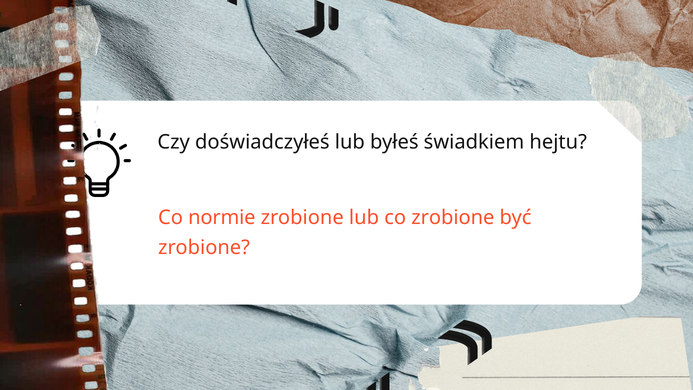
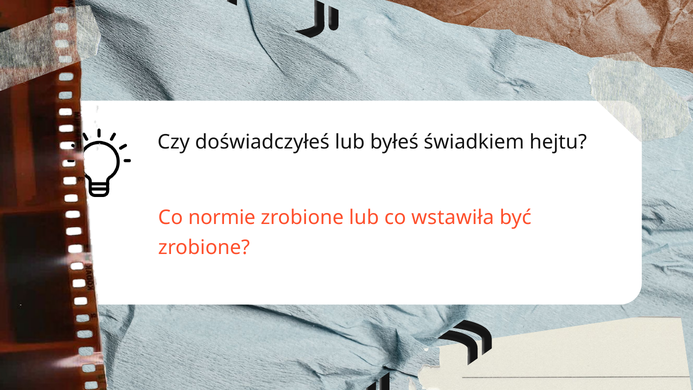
co zrobione: zrobione -> wstawiła (453, 217)
